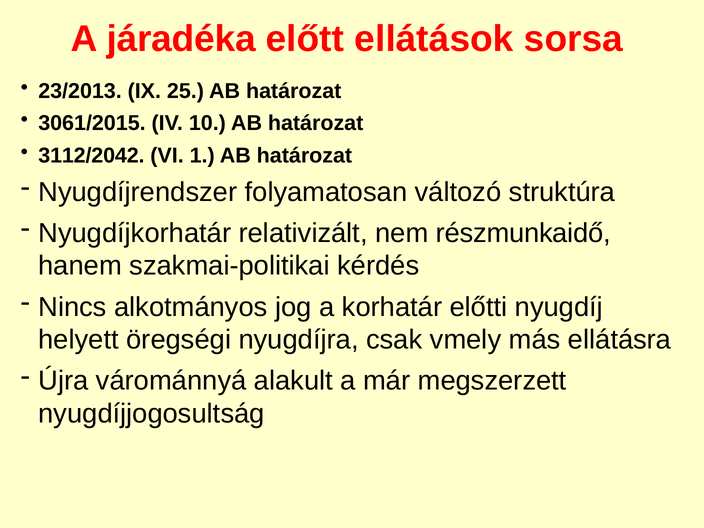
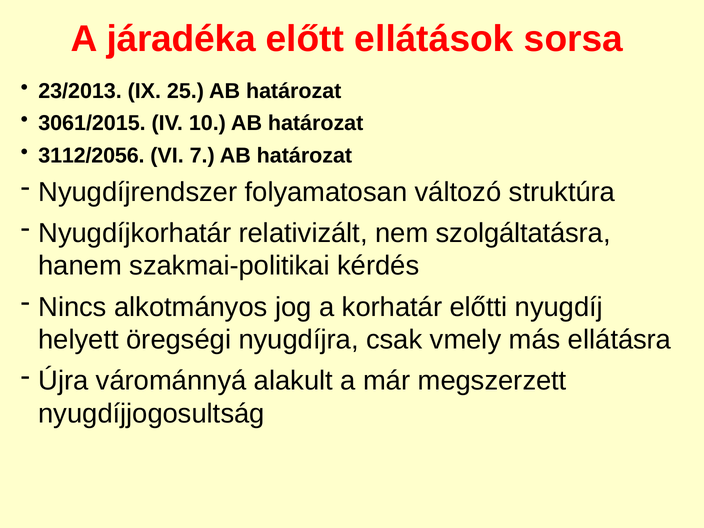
3112/2042: 3112/2042 -> 3112/2056 (91, 155)
1: 1 -> 7 (202, 155)
részmunkaidő: részmunkaidő -> szolgáltatásra (523, 233)
